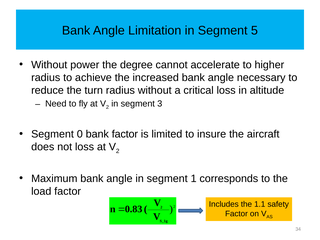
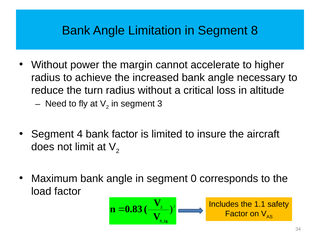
5: 5 -> 8 (254, 30)
degree: degree -> margin (136, 65)
0: 0 -> 4 (80, 134)
not loss: loss -> limit (85, 147)
1: 1 -> 0 (194, 179)
